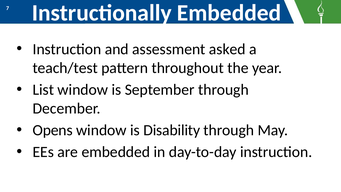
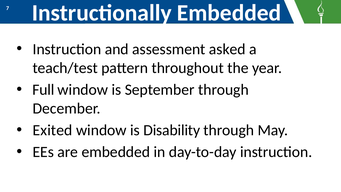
List: List -> Full (43, 90)
Opens: Opens -> Exited (53, 130)
